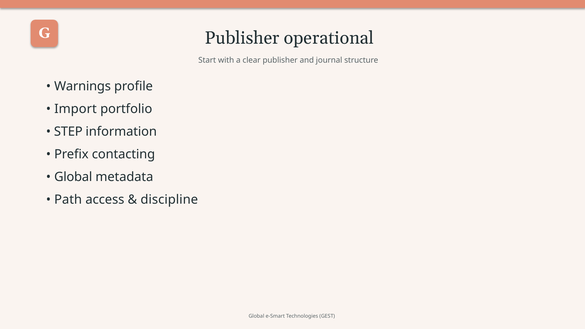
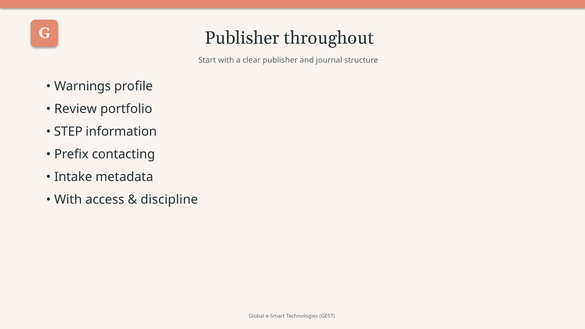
operational: operational -> throughout (329, 38)
Import: Import -> Review (76, 109)
Global: Global -> Intake (73, 177)
Path: Path -> With (68, 200)
